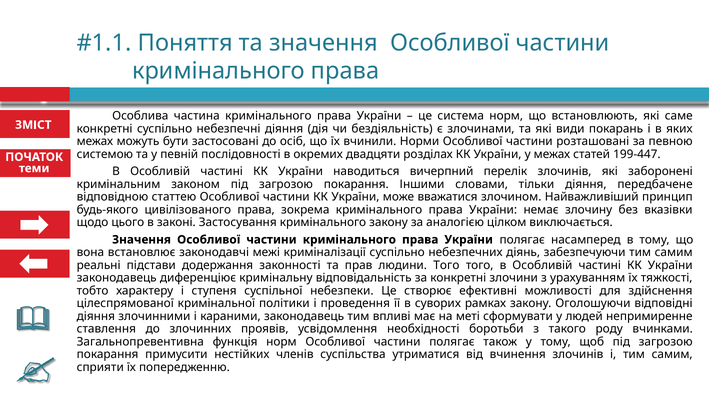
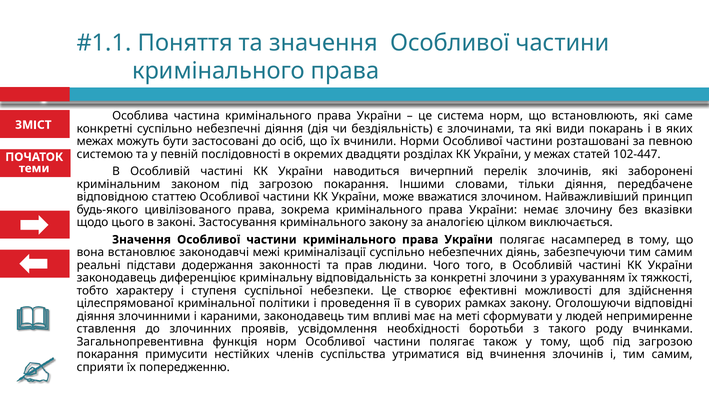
199-447: 199-447 -> 102-447 (637, 154)
людини Того: Того -> Чого (446, 265)
